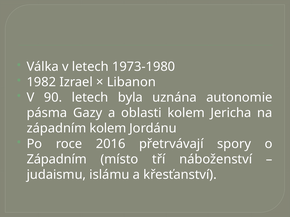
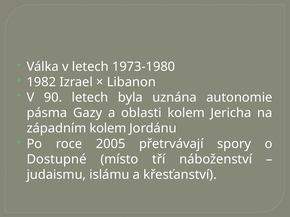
2016: 2016 -> 2005 (111, 144)
Západním: Západním -> Dostupné (57, 160)
